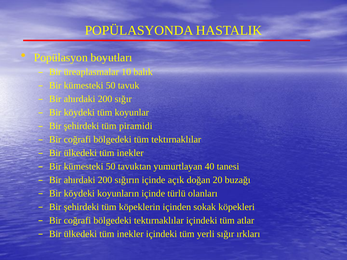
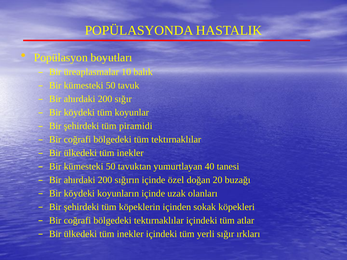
açık: açık -> özel (176, 180)
türlü: türlü -> uzak (177, 194)
